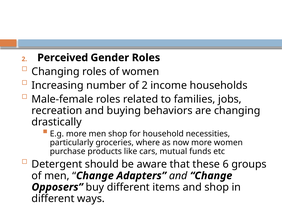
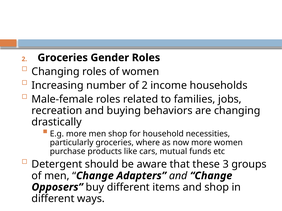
2 Perceived: Perceived -> Groceries (63, 58)
6: 6 -> 3 (226, 165)
